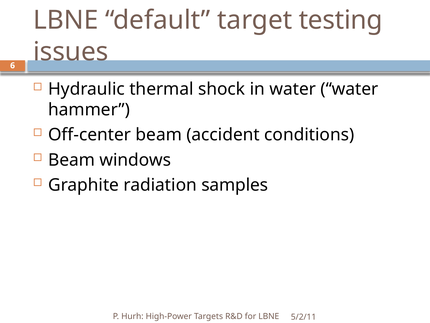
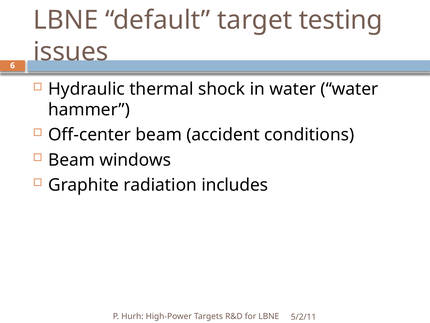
samples: samples -> includes (235, 185)
